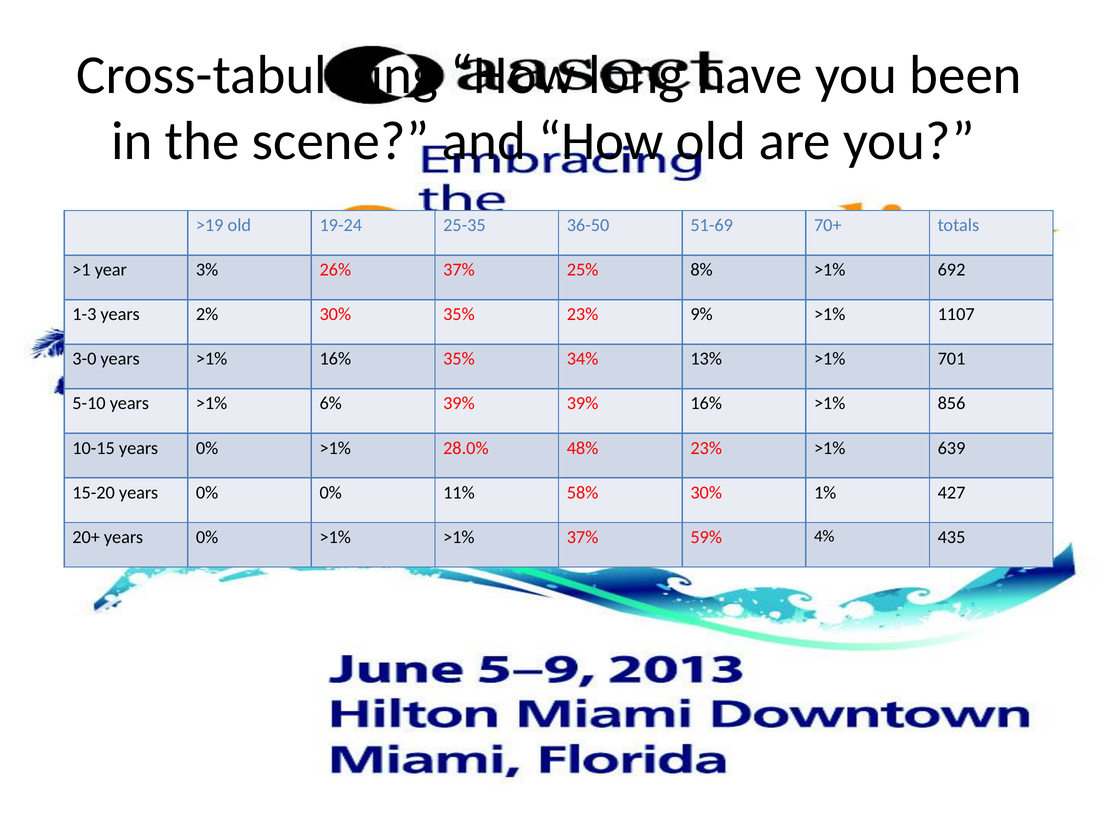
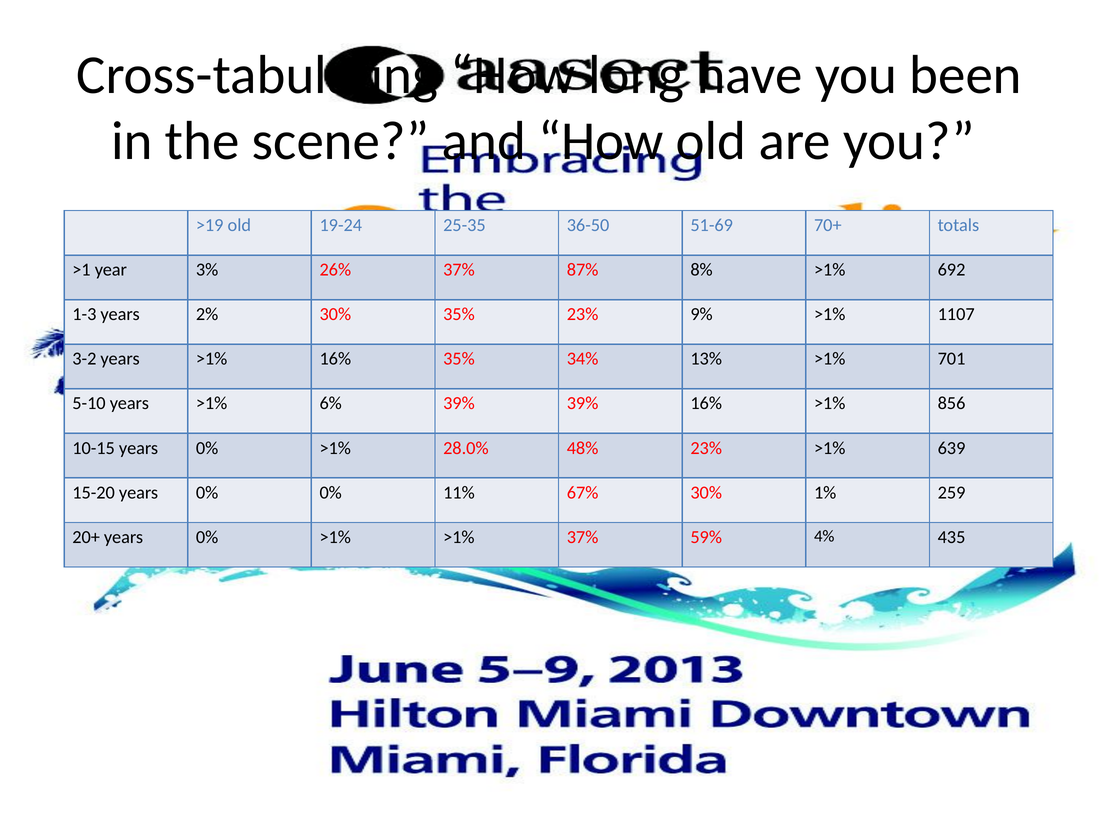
25%: 25% -> 87% (583, 270)
3-0: 3-0 -> 3-2 (84, 359)
58%: 58% -> 67% (583, 493)
427: 427 -> 259 (952, 493)
